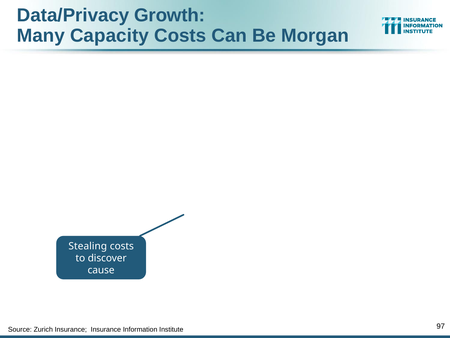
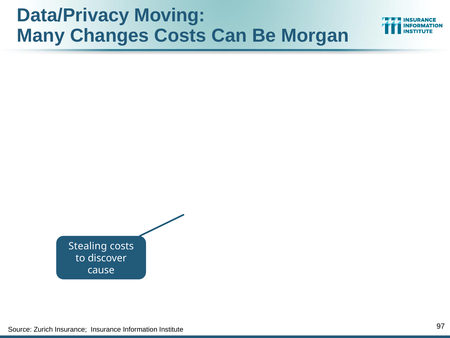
Growth: Growth -> Moving (170, 15)
Capacity: Capacity -> Changes (110, 36)
